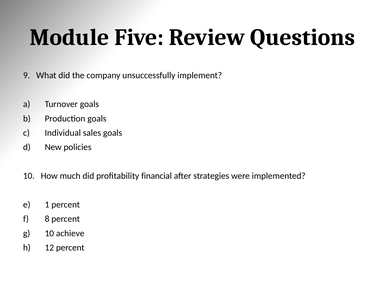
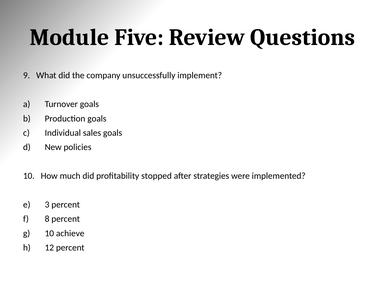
financial: financial -> stopped (157, 176)
1: 1 -> 3 (47, 204)
